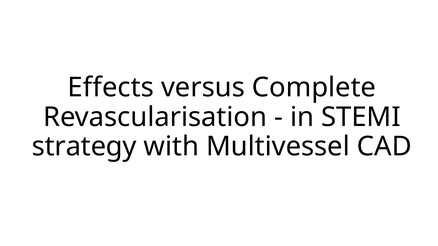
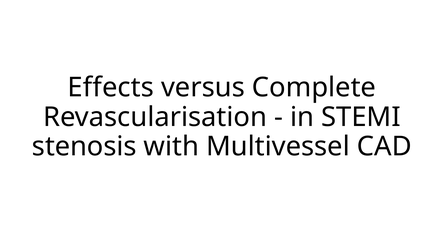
strategy: strategy -> stenosis (84, 147)
